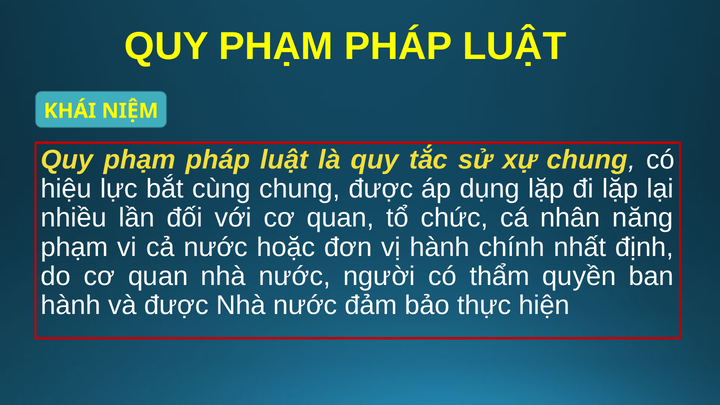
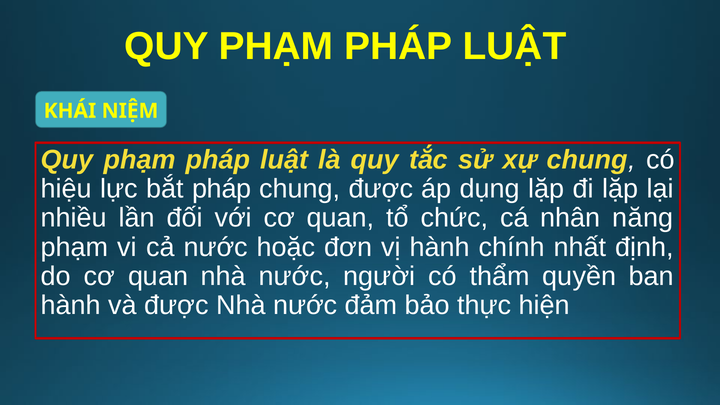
bắt cùng: cùng -> pháp (222, 189)
